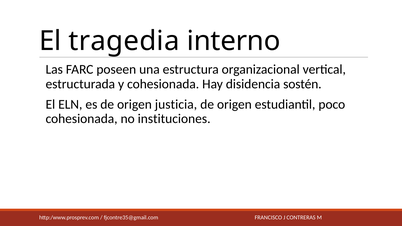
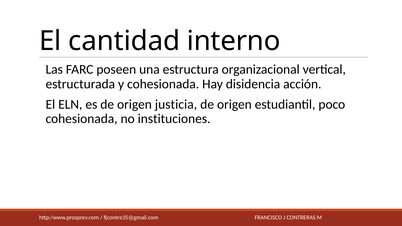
tragedia: tragedia -> cantidad (124, 41)
sostén: sostén -> acción (302, 84)
